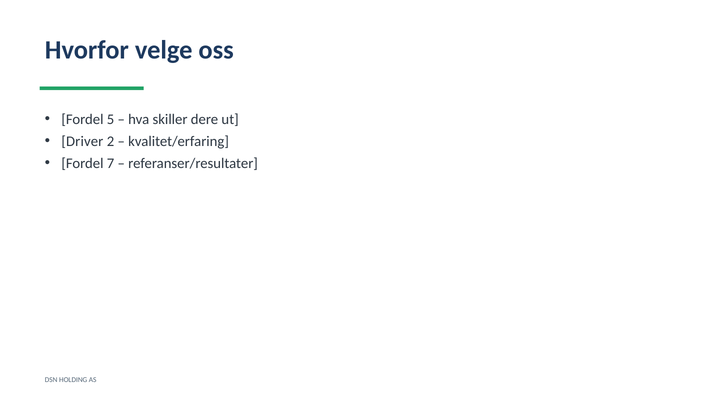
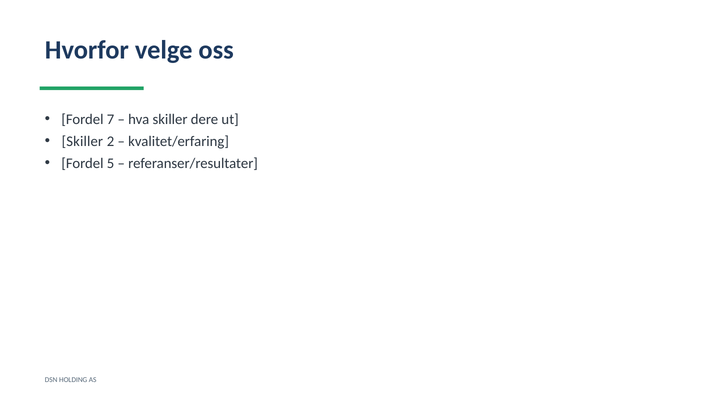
5: 5 -> 7 (111, 119)
Driver: Driver -> Skiller (82, 141)
7: 7 -> 5 (111, 163)
